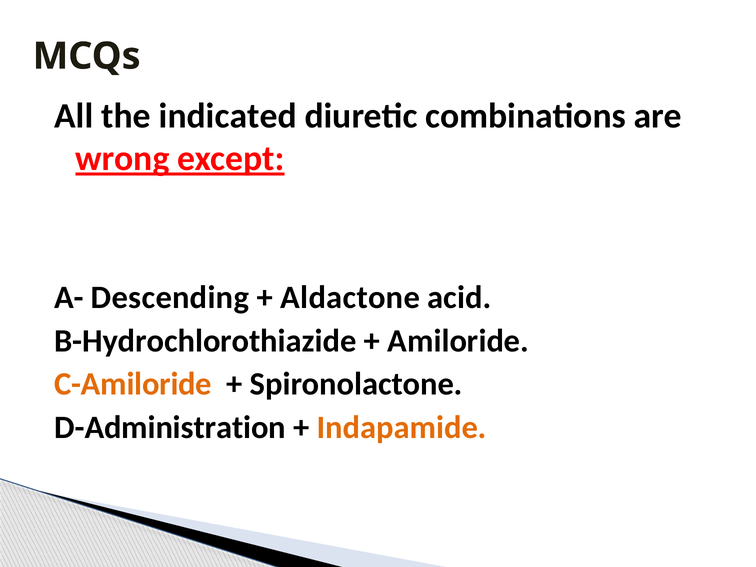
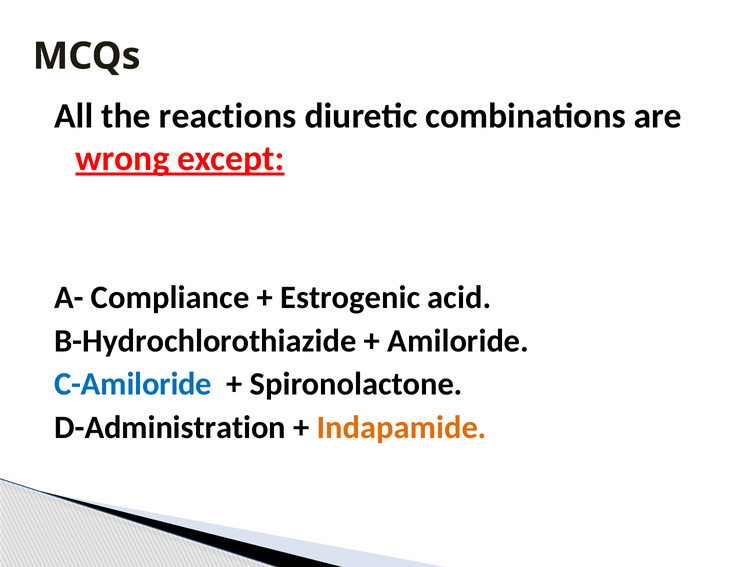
indicated: indicated -> reactions (228, 116)
Descending: Descending -> Compliance (170, 298)
Aldactone: Aldactone -> Estrogenic (350, 298)
C-Amiloride colour: orange -> blue (133, 384)
